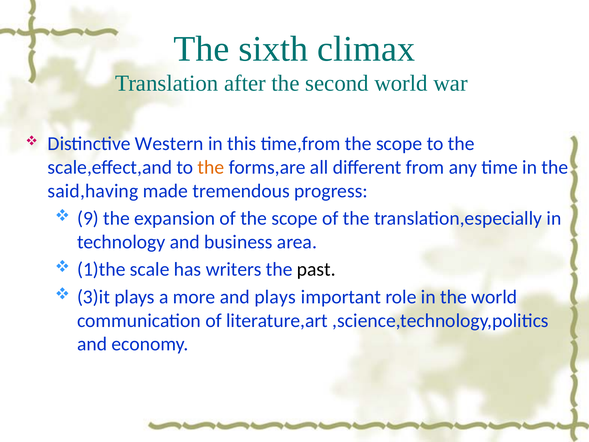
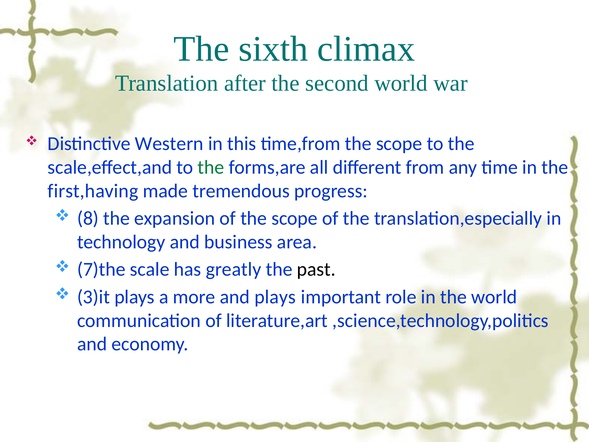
the colour: orange -> green (211, 167)
said,having: said,having -> first,having (93, 191)
9: 9 -> 8 (88, 218)
1)the: 1)the -> 7)the (101, 269)
writers: writers -> greatly (234, 269)
